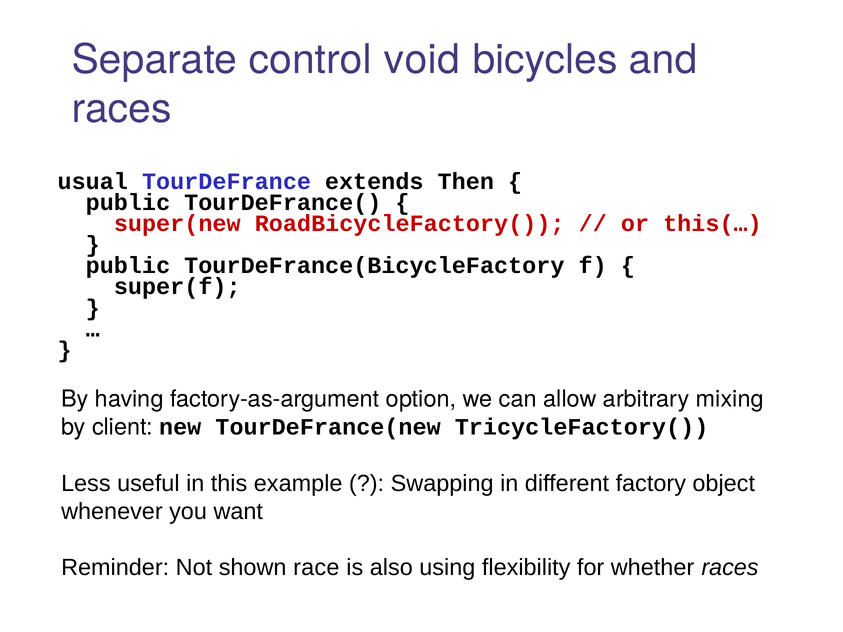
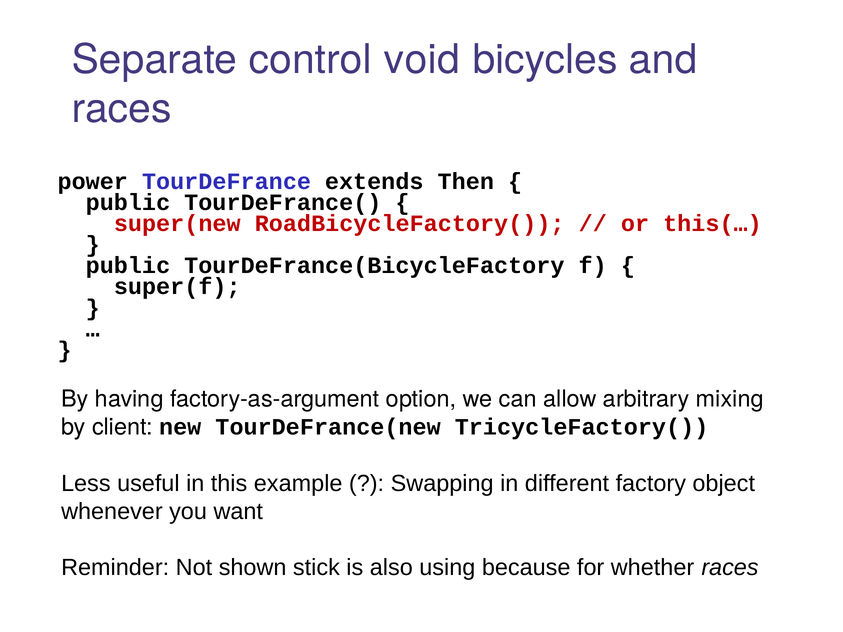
usual: usual -> power (93, 181)
race: race -> stick (316, 568)
flexibility: flexibility -> because (526, 568)
